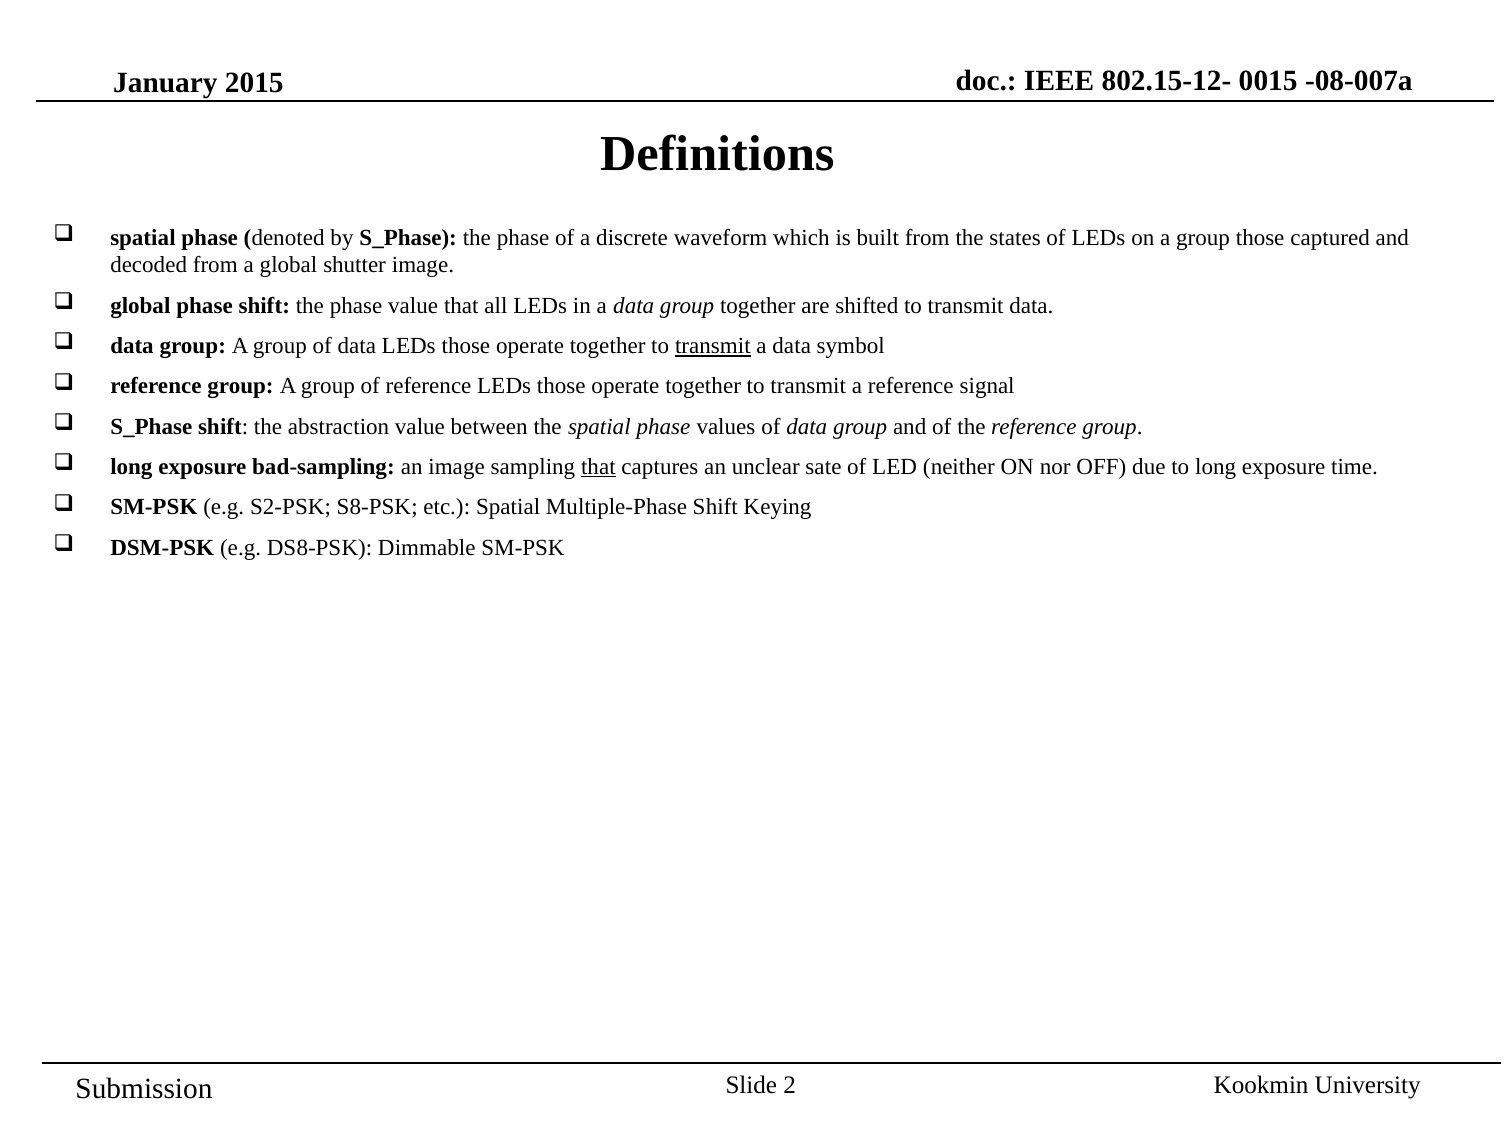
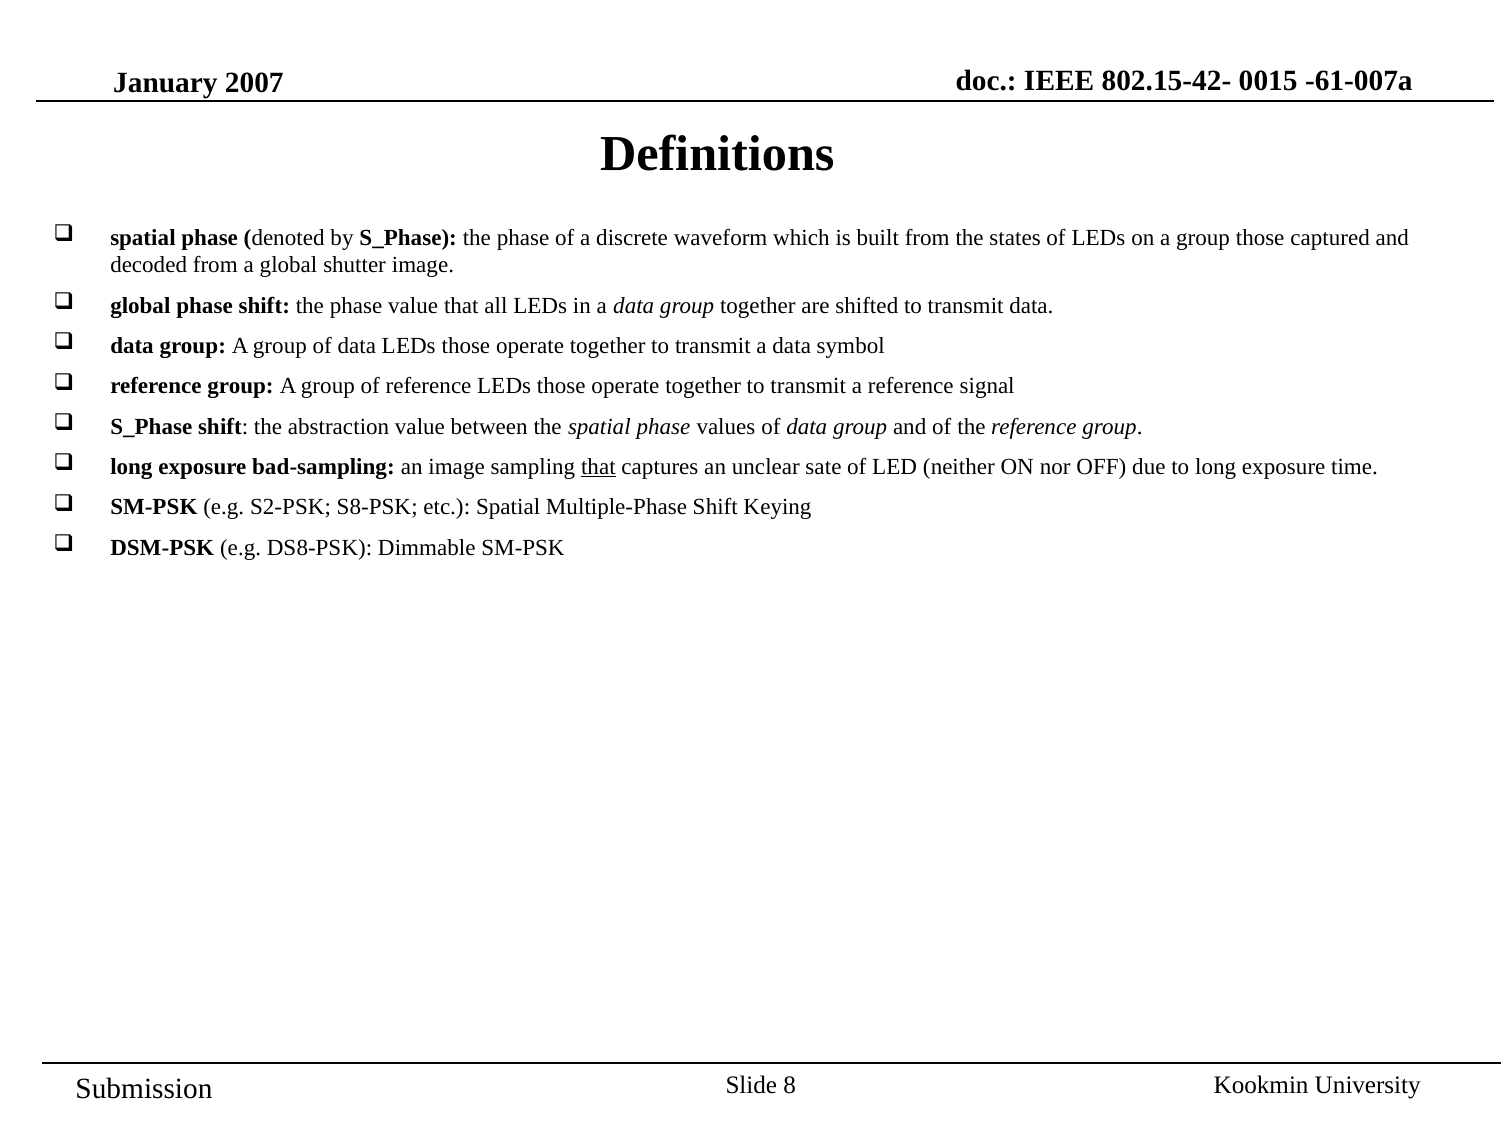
802.15-12-: 802.15-12- -> 802.15-42- (1167, 81)
-08-007a: -08-007a -> -61-007a (1359, 81)
2015: 2015 -> 2007 (254, 82)
transmit underline: present -> none (713, 346)
2: 2 -> 8 (790, 1085)
